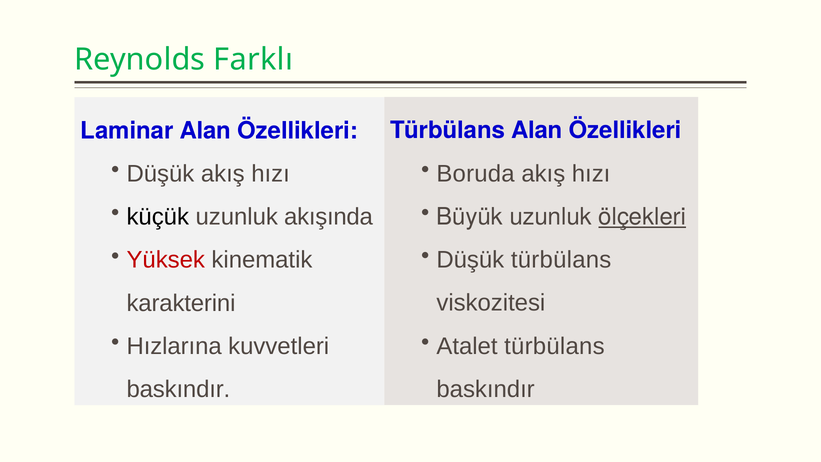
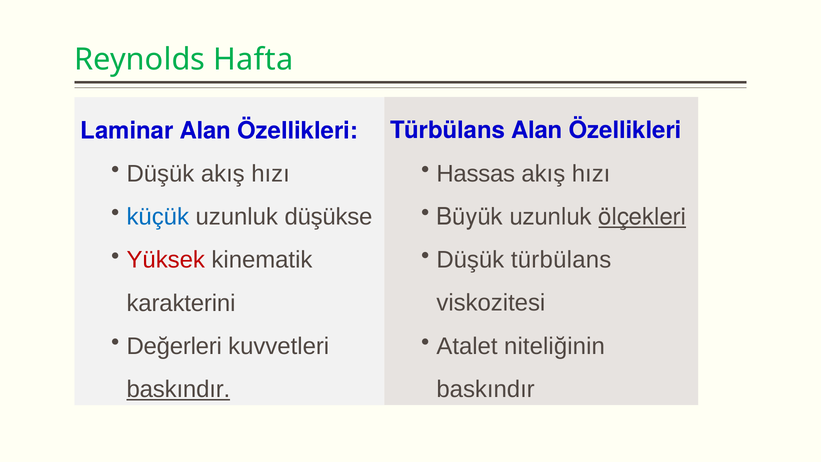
Farklı: Farklı -> Hafta (253, 60)
Boruda: Boruda -> Hassas (476, 174)
küçük colour: black -> blue (158, 217)
akışında: akışında -> düşükse (328, 217)
Atalet türbülans: türbülans -> niteliğinin (554, 346)
Hızlarına: Hızlarına -> Değerleri (174, 346)
baskındır underline: none -> present (178, 389)
